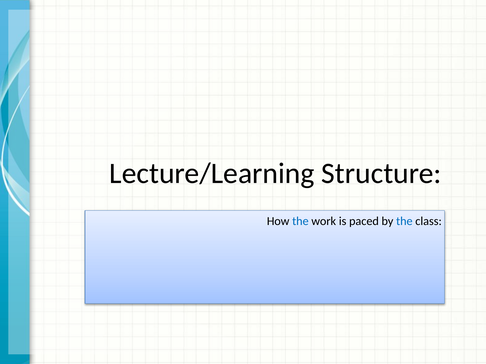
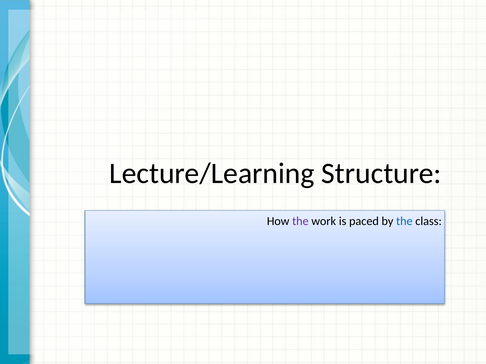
the colour: blue -> purple (300, 221)
